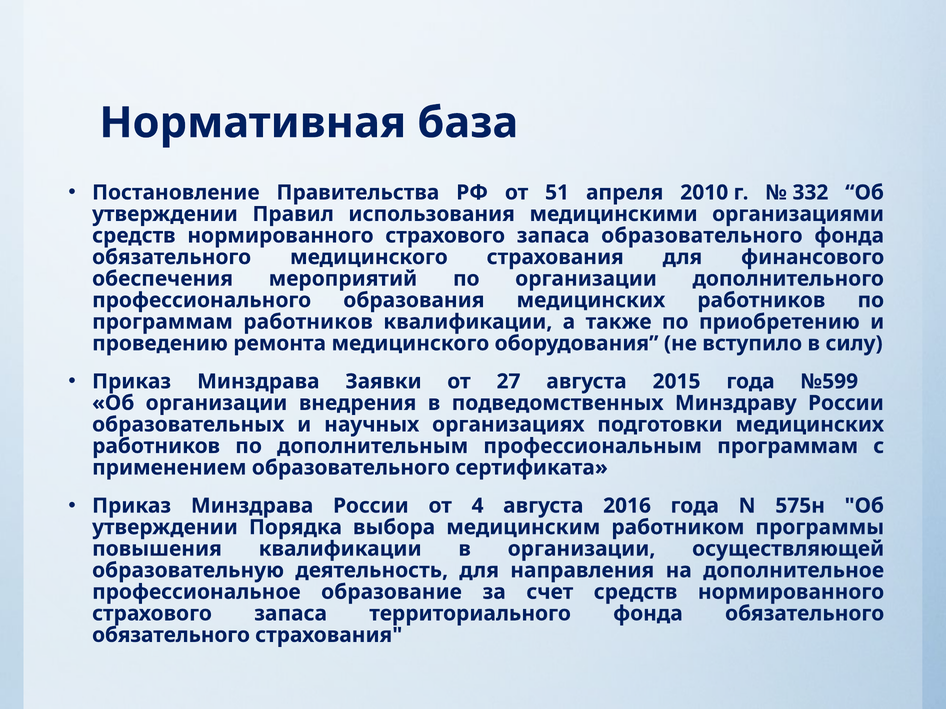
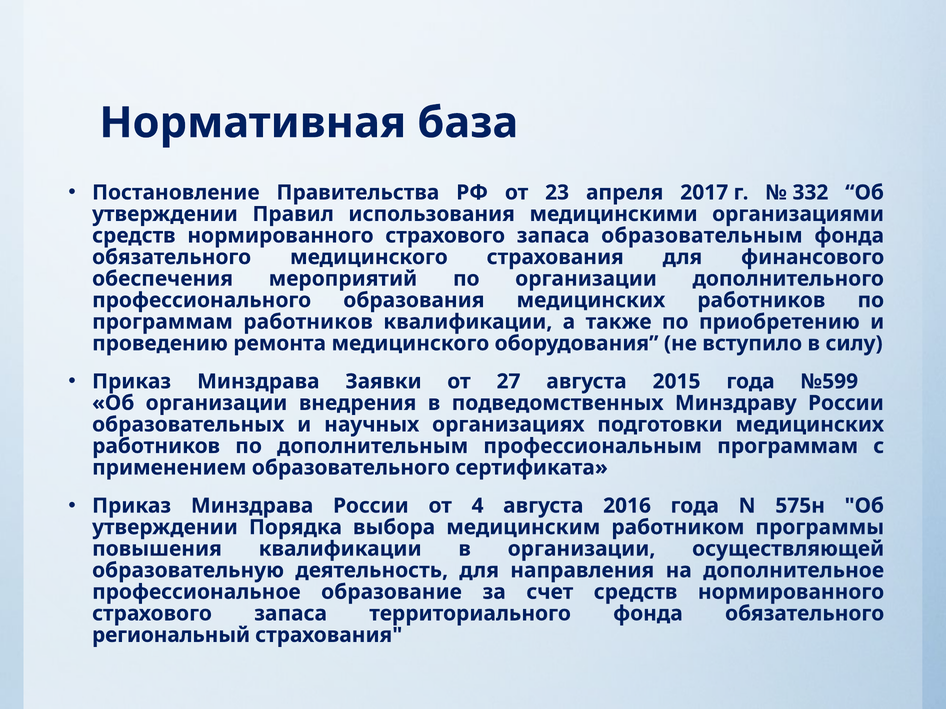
51: 51 -> 23 (557, 193)
2010: 2010 -> 2017 (704, 193)
запаса образовательного: образовательного -> образовательным (702, 236)
обязательного: обязательного -> региональный (171, 635)
